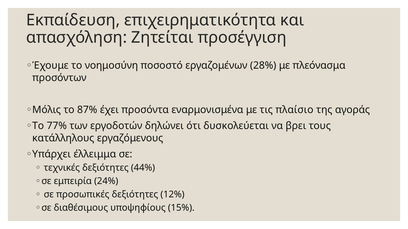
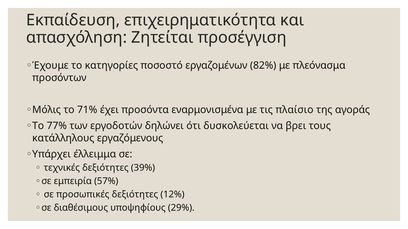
νοημοσύνη: νοημοσύνη -> κατηγορίες (111, 66)
28%: 28% -> 82% (263, 66)
87%: 87% -> 71% (87, 110)
44%: 44% -> 39% (143, 168)
24%: 24% -> 57% (106, 182)
15%: 15% -> 29% (181, 208)
